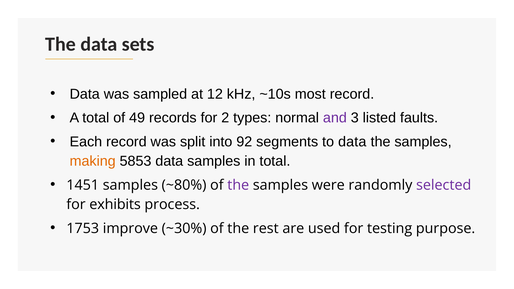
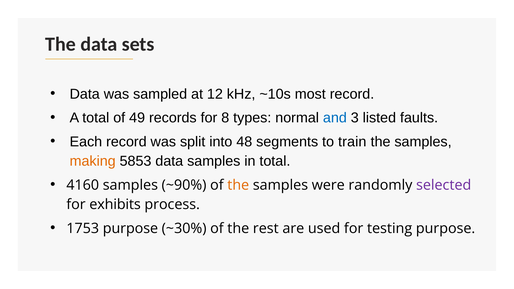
2: 2 -> 8 (225, 118)
and colour: purple -> blue (335, 118)
92: 92 -> 48 (244, 142)
to data: data -> train (352, 142)
1451: 1451 -> 4160 (83, 185)
~80%: ~80% -> ~90% (184, 185)
the colour: purple -> orange (238, 185)
1753 improve: improve -> purpose (130, 228)
